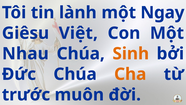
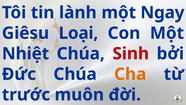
Việt: Việt -> Loại (78, 33)
Nhau: Nhau -> Nhiệt (26, 53)
Sinh colour: orange -> red (131, 53)
